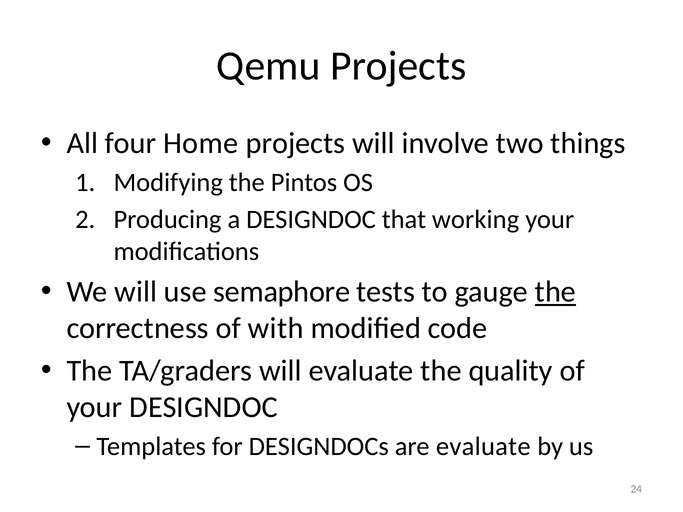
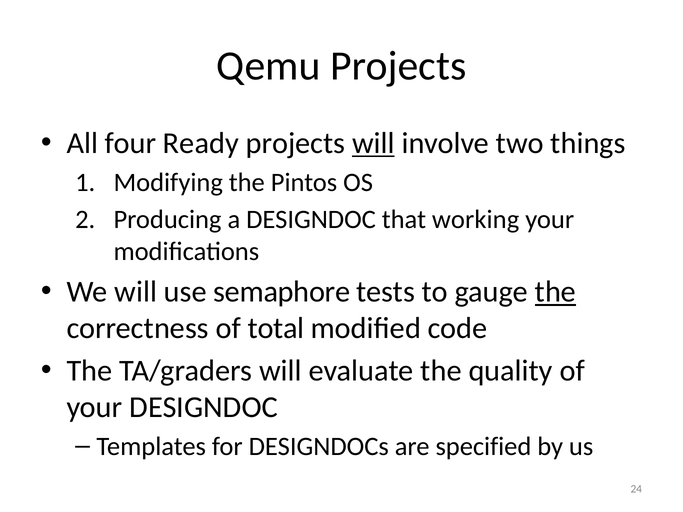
Home: Home -> Ready (201, 143)
will underline: none -> present (373, 143)
with: with -> total (276, 329)
are evaluate: evaluate -> specified (483, 447)
